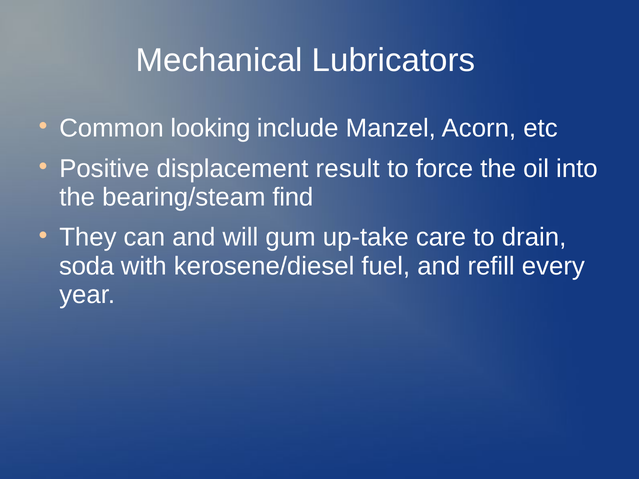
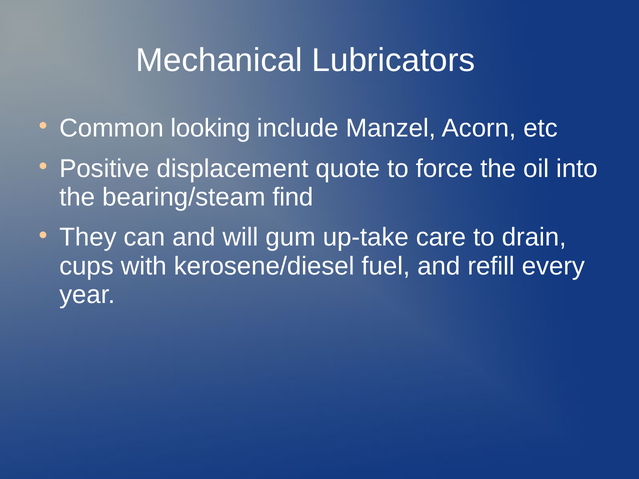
result: result -> quote (348, 169)
soda: soda -> cups (86, 266)
